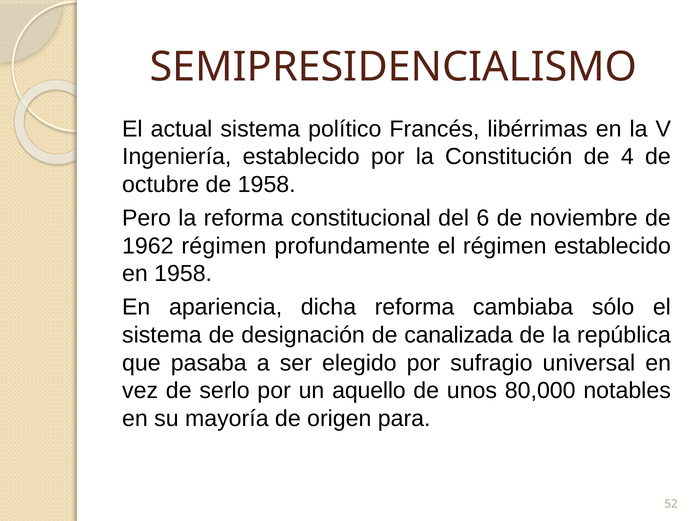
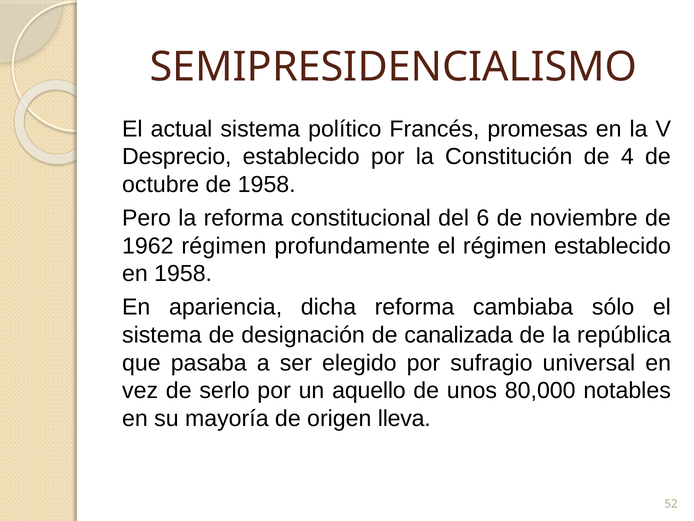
libérrimas: libérrimas -> promesas (538, 129)
Ingeniería: Ingeniería -> Desprecio (177, 157)
para: para -> lleva (404, 418)
